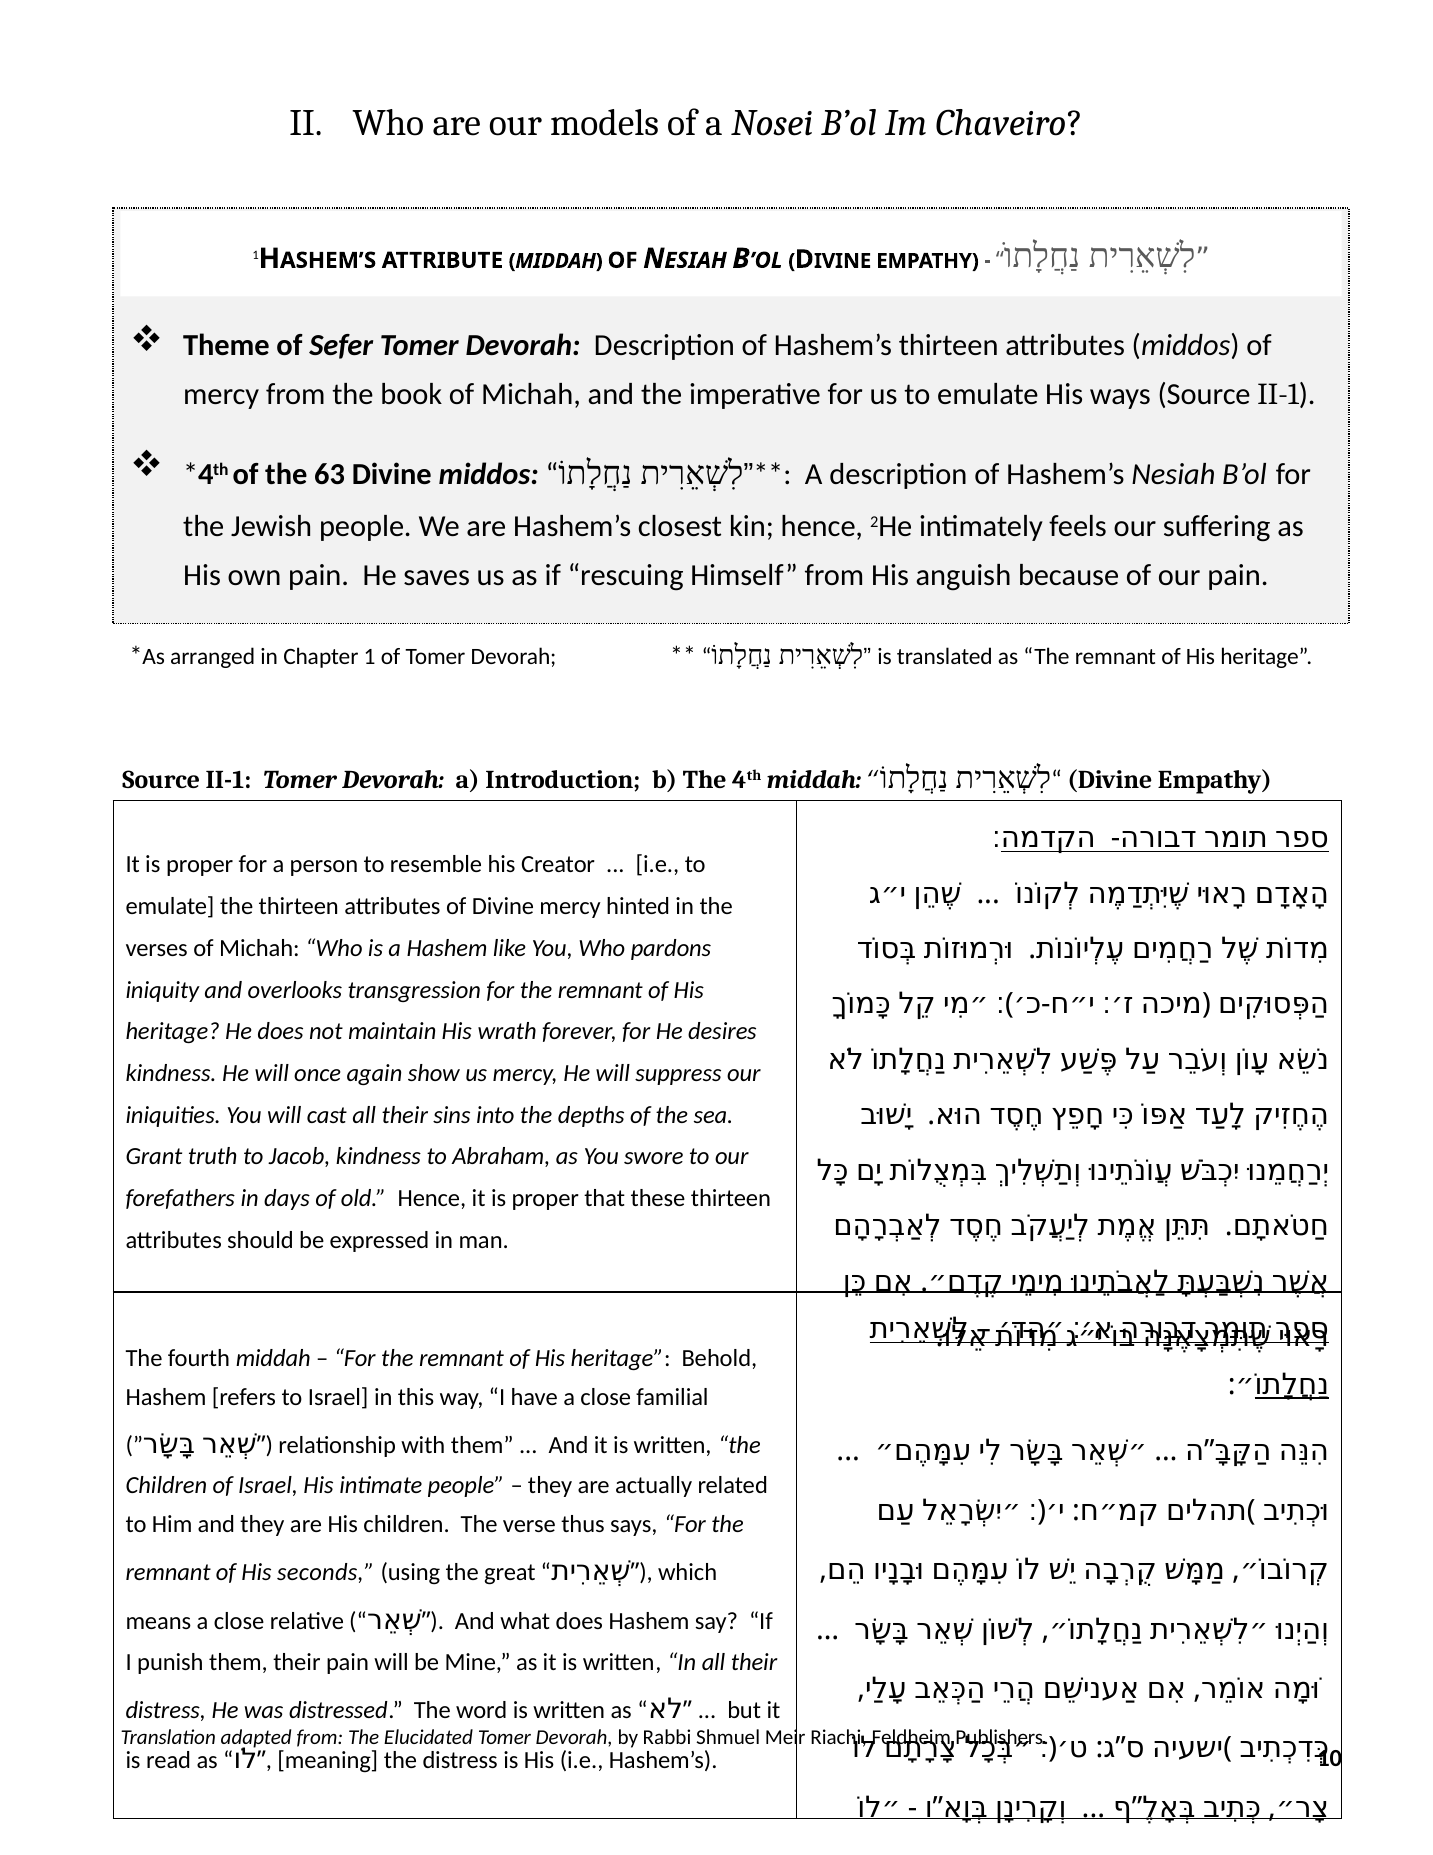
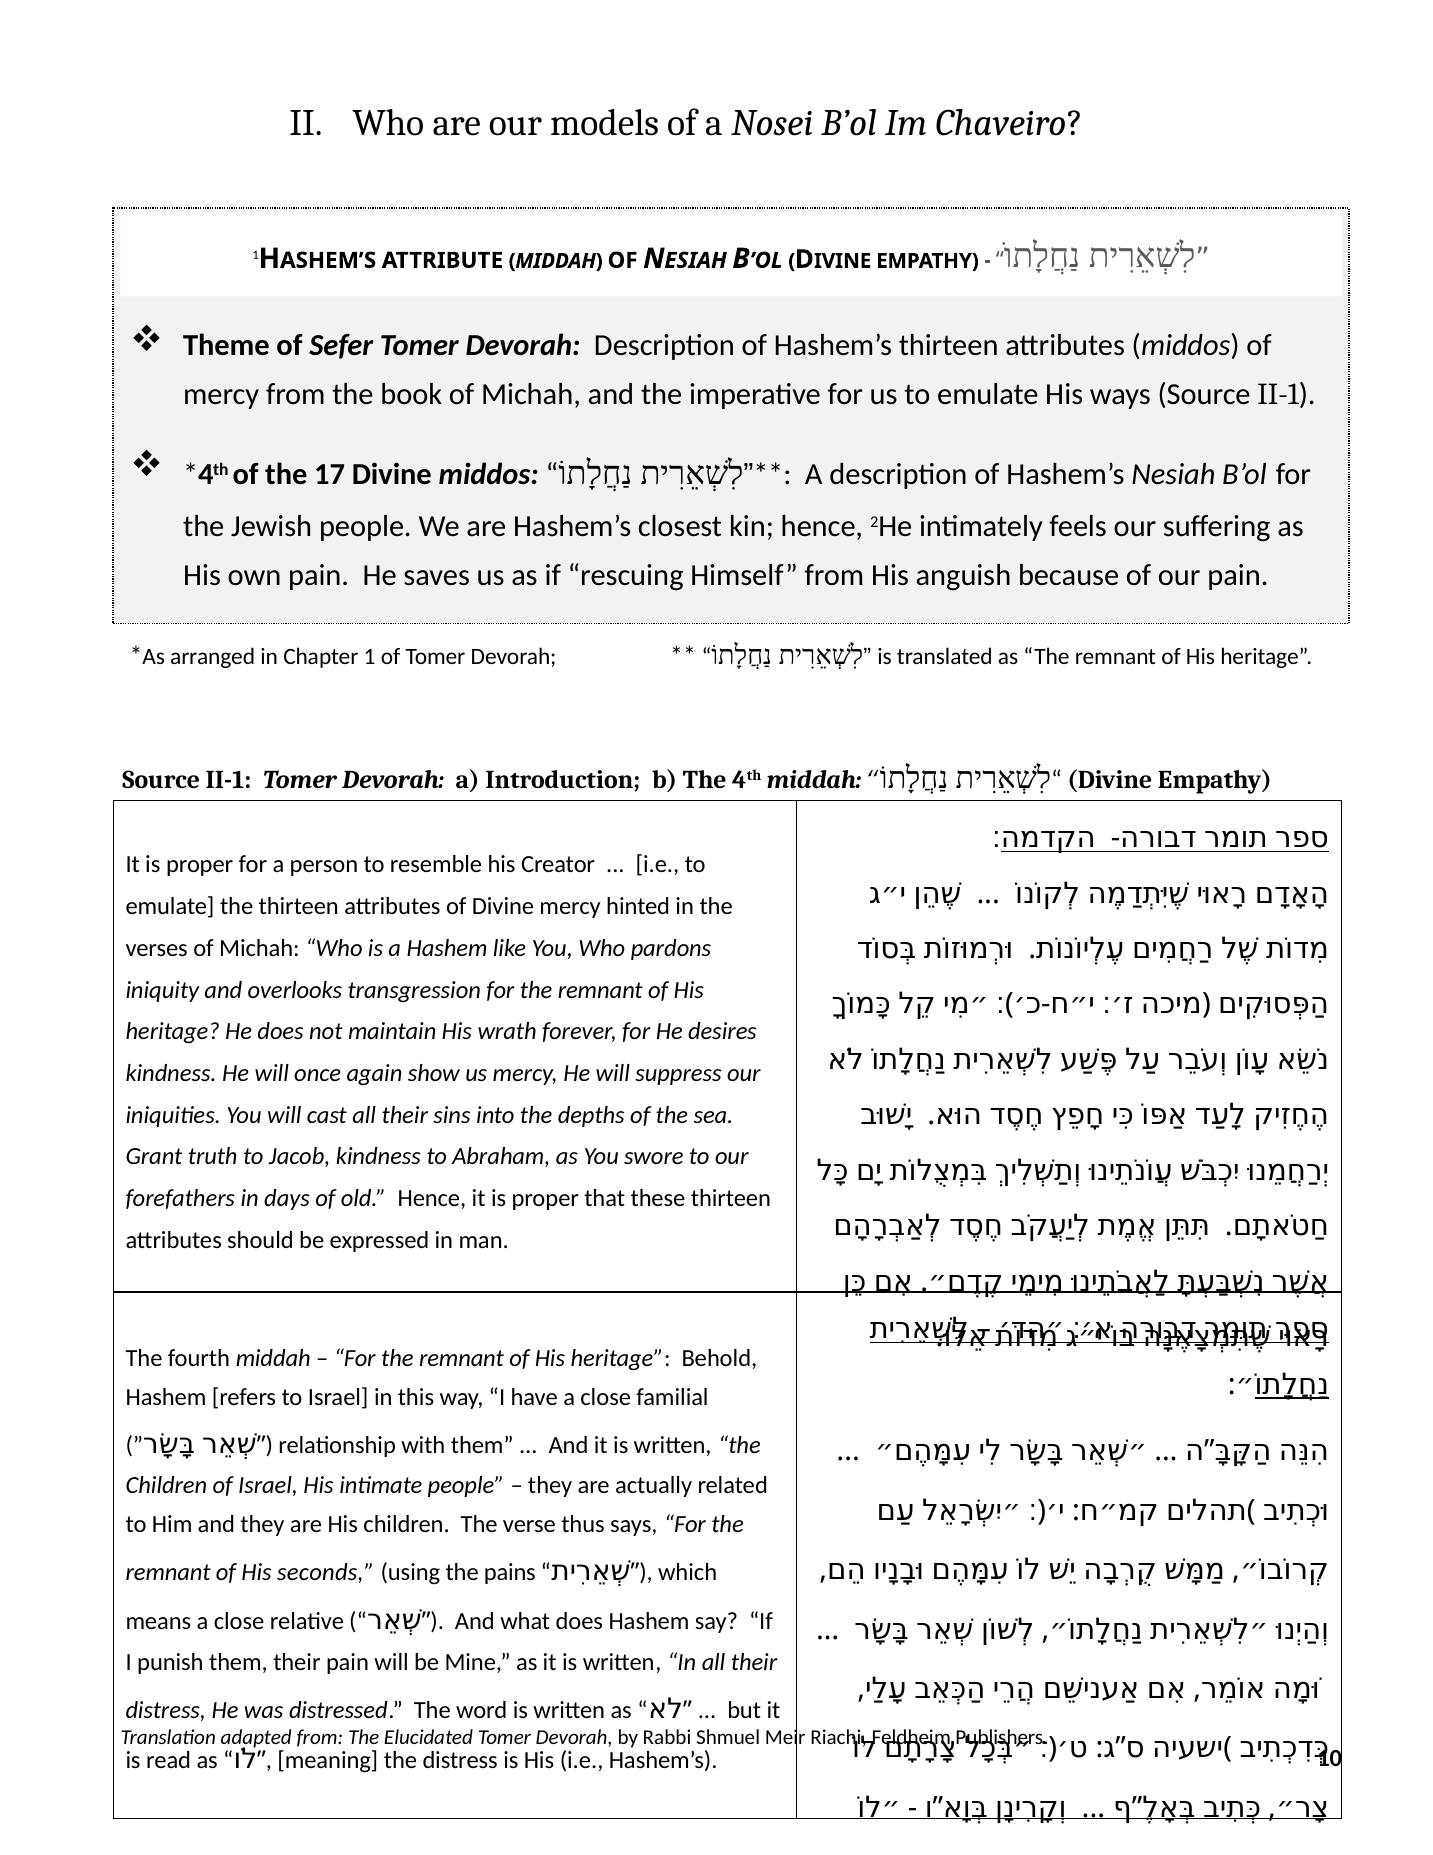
63: 63 -> 17 (330, 474)
great: great -> pains (510, 1572)
